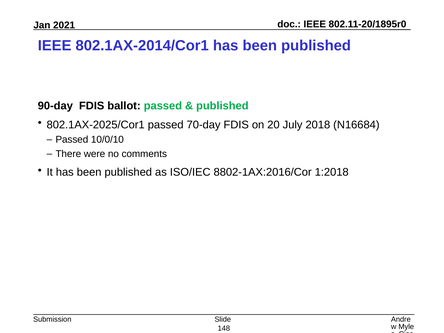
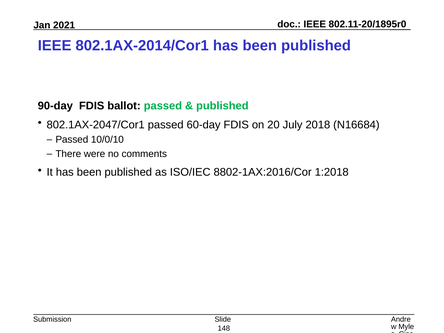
802.1AX-2025/Cor1: 802.1AX-2025/Cor1 -> 802.1AX-2047/Cor1 (96, 125)
70-day: 70-day -> 60-day (204, 125)
